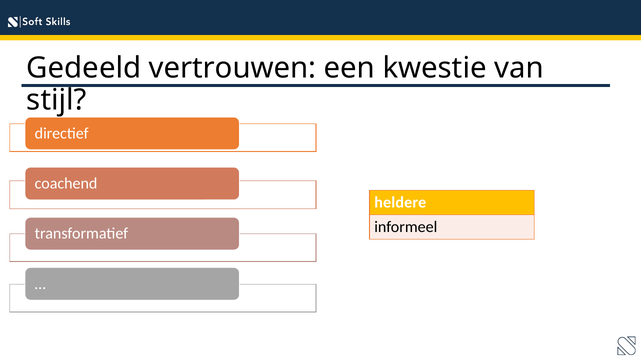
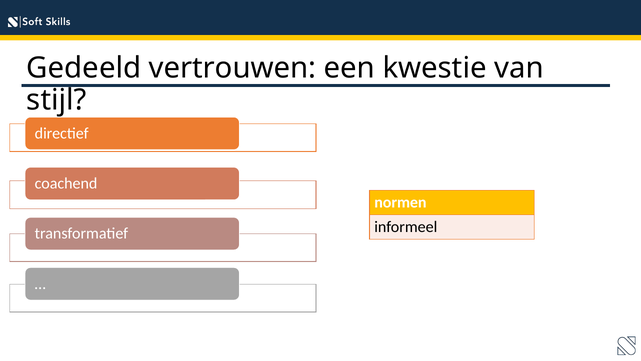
heldere: heldere -> normen (400, 202)
